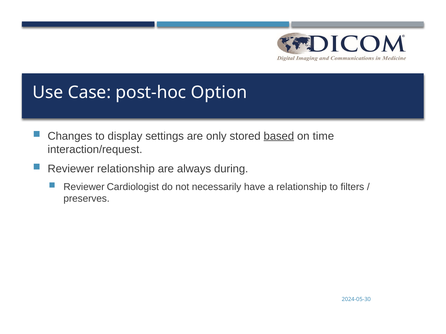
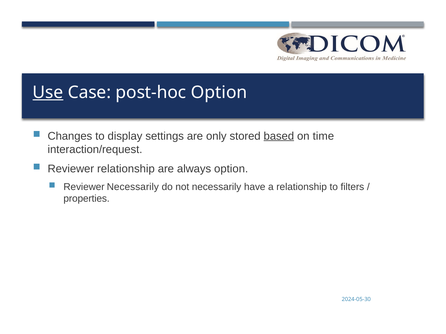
Use underline: none -> present (48, 92)
always during: during -> option (231, 169)
Reviewer Cardiologist: Cardiologist -> Necessarily (133, 187)
preserves: preserves -> properties (87, 199)
